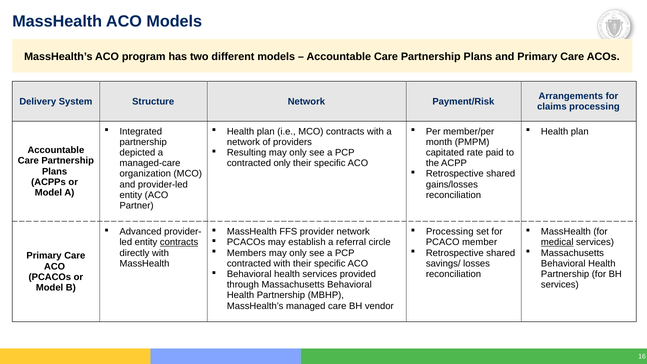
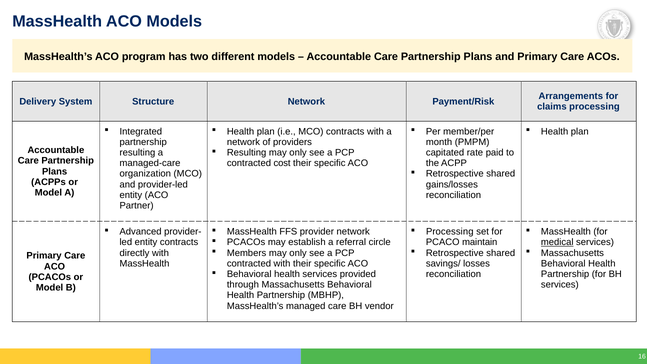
depicted: depicted -> resulting (137, 153)
contracted only: only -> cost (282, 163)
contracts underline: present -> none (179, 242)
member: member -> maintain (480, 242)
